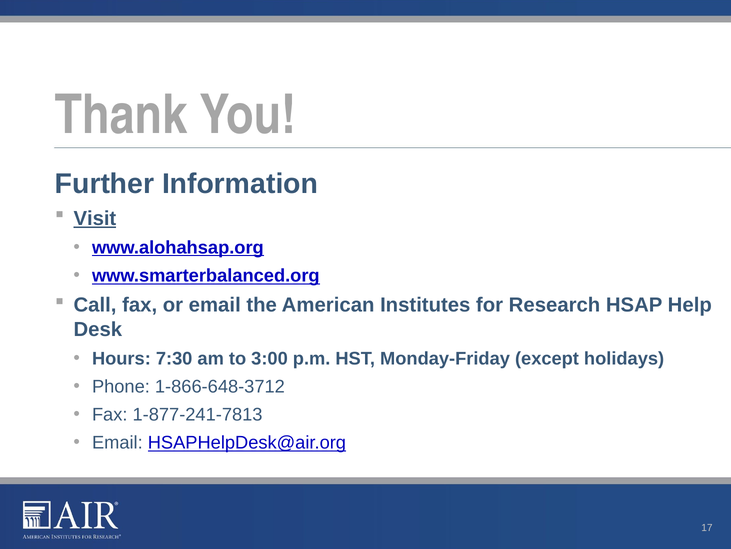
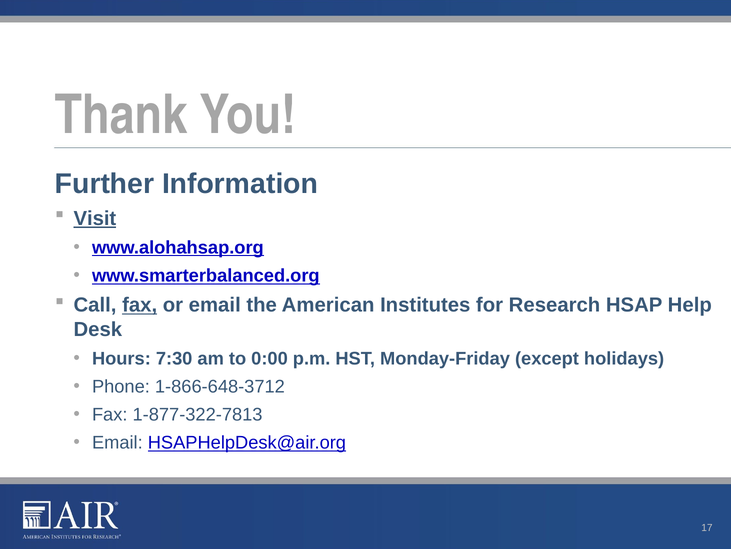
fax underline: none -> present (140, 305)
3:00: 3:00 -> 0:00 (270, 358)
1-877-241-7813: 1-877-241-7813 -> 1-877-322-7813 (198, 414)
